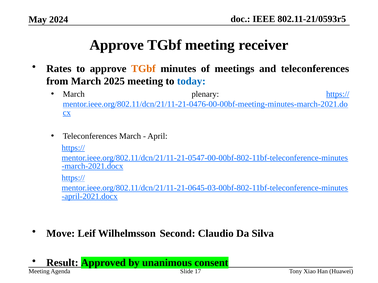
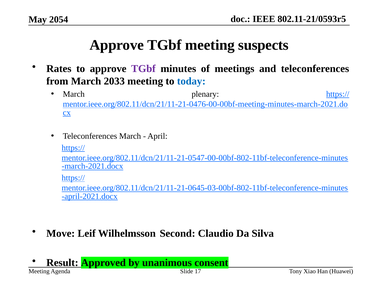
2024: 2024 -> 2054 (59, 20)
receiver: receiver -> suspects (263, 45)
TGbf colour: orange -> purple (143, 69)
2025: 2025 -> 2033 (114, 81)
